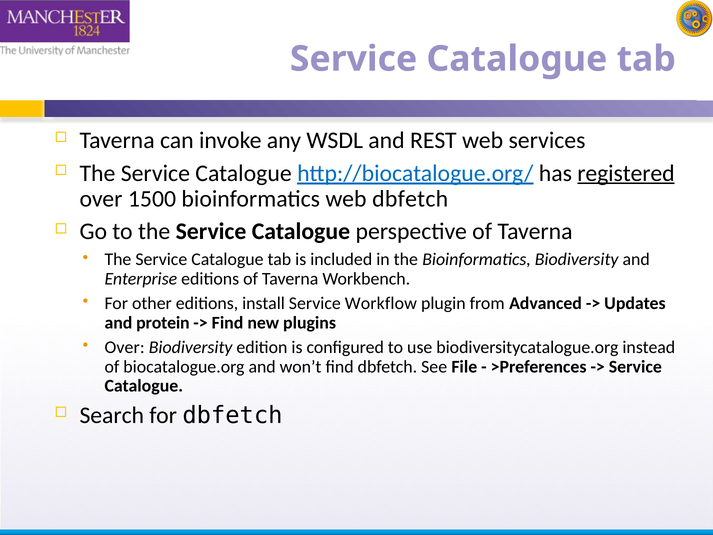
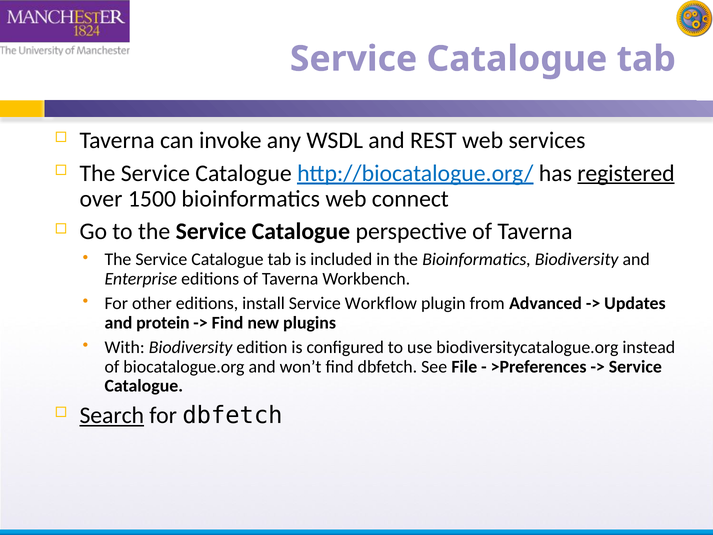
web dbfetch: dbfetch -> connect (410, 199)
Over: Over -> With (125, 347)
Search underline: none -> present (112, 415)
